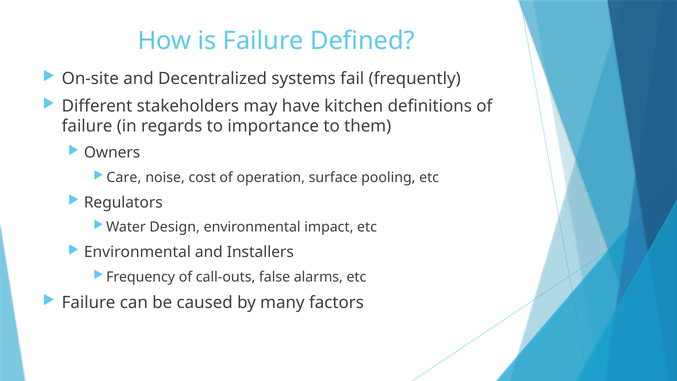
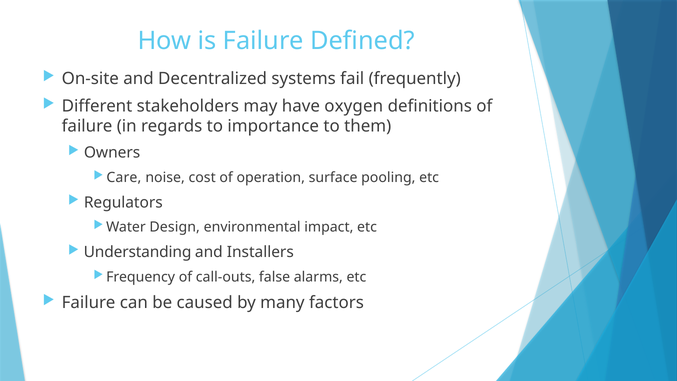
kitchen: kitchen -> oxygen (354, 106)
Environmental: Environmental -> Understanding (138, 252)
